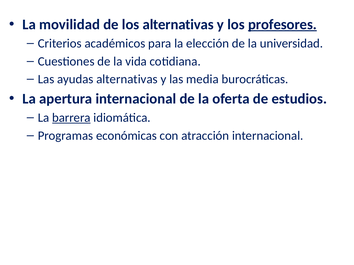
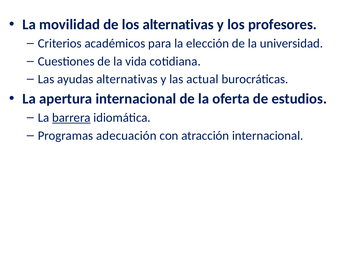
profesores underline: present -> none (282, 25)
media: media -> actual (202, 79)
económicas: económicas -> adecuación (126, 136)
